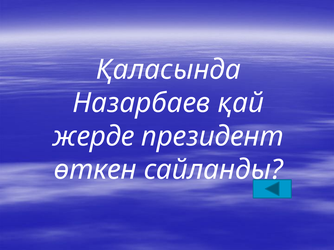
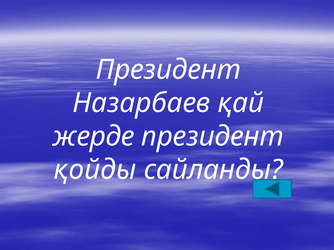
Қаласында: Қаласында -> Президент (168, 70)
өткен: өткен -> қойды (95, 170)
